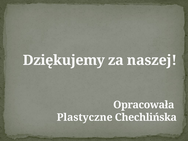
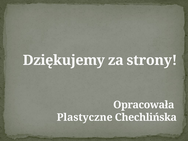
naszej: naszej -> strony (152, 60)
